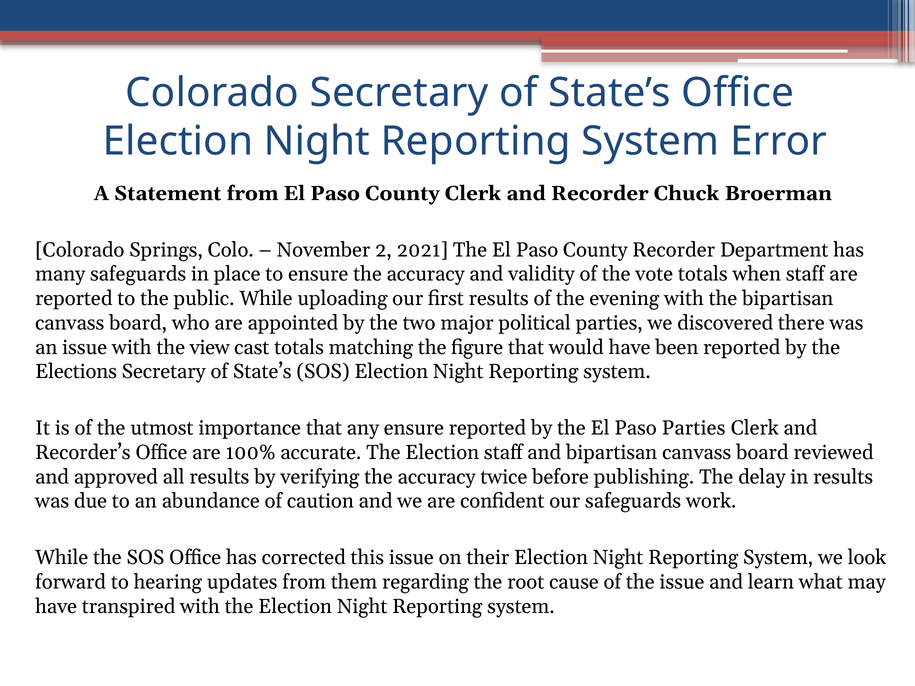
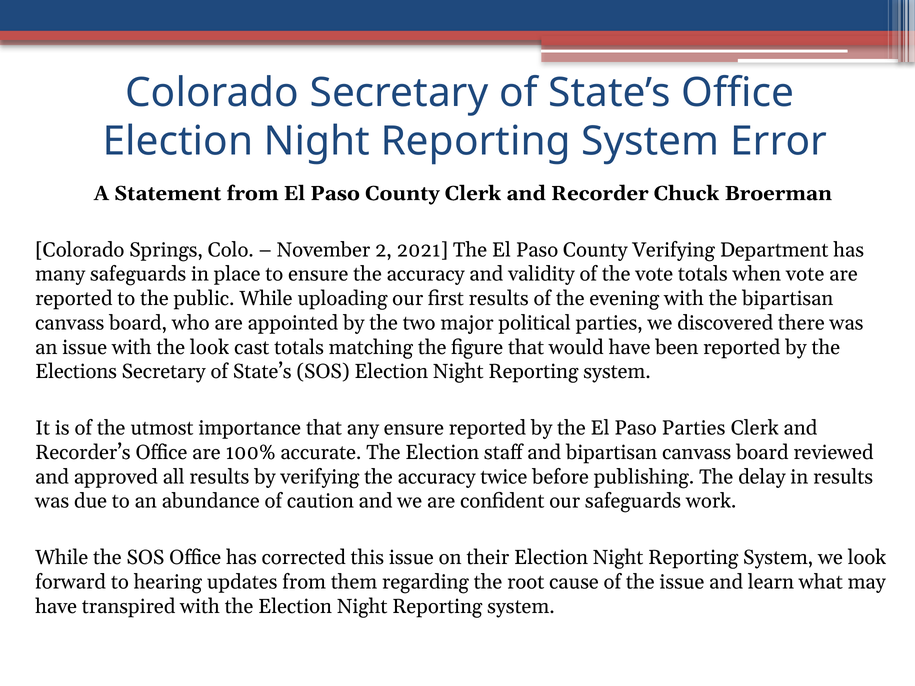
County Recorder: Recorder -> Verifying (674, 250)
when staff: staff -> vote (805, 274)
the view: view -> look (210, 347)
